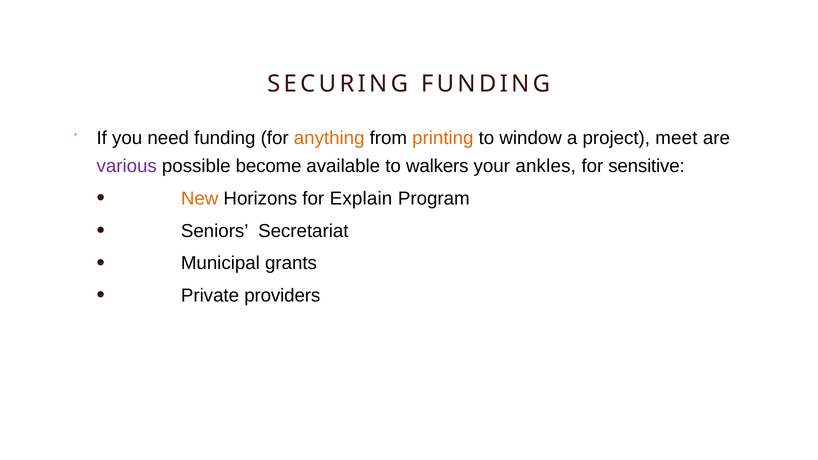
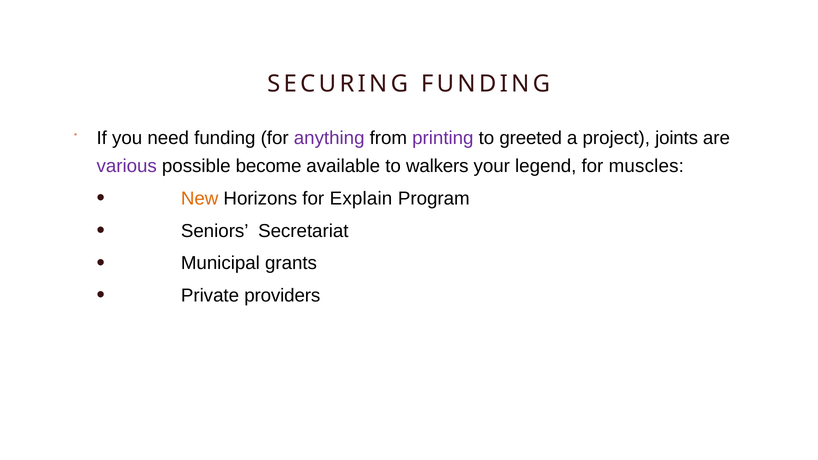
anything colour: orange -> purple (329, 138)
printing colour: orange -> purple (443, 138)
window: window -> greeted (531, 138)
meet: meet -> joints (677, 138)
ankles: ankles -> legend (546, 166)
sensitive: sensitive -> muscles (646, 166)
